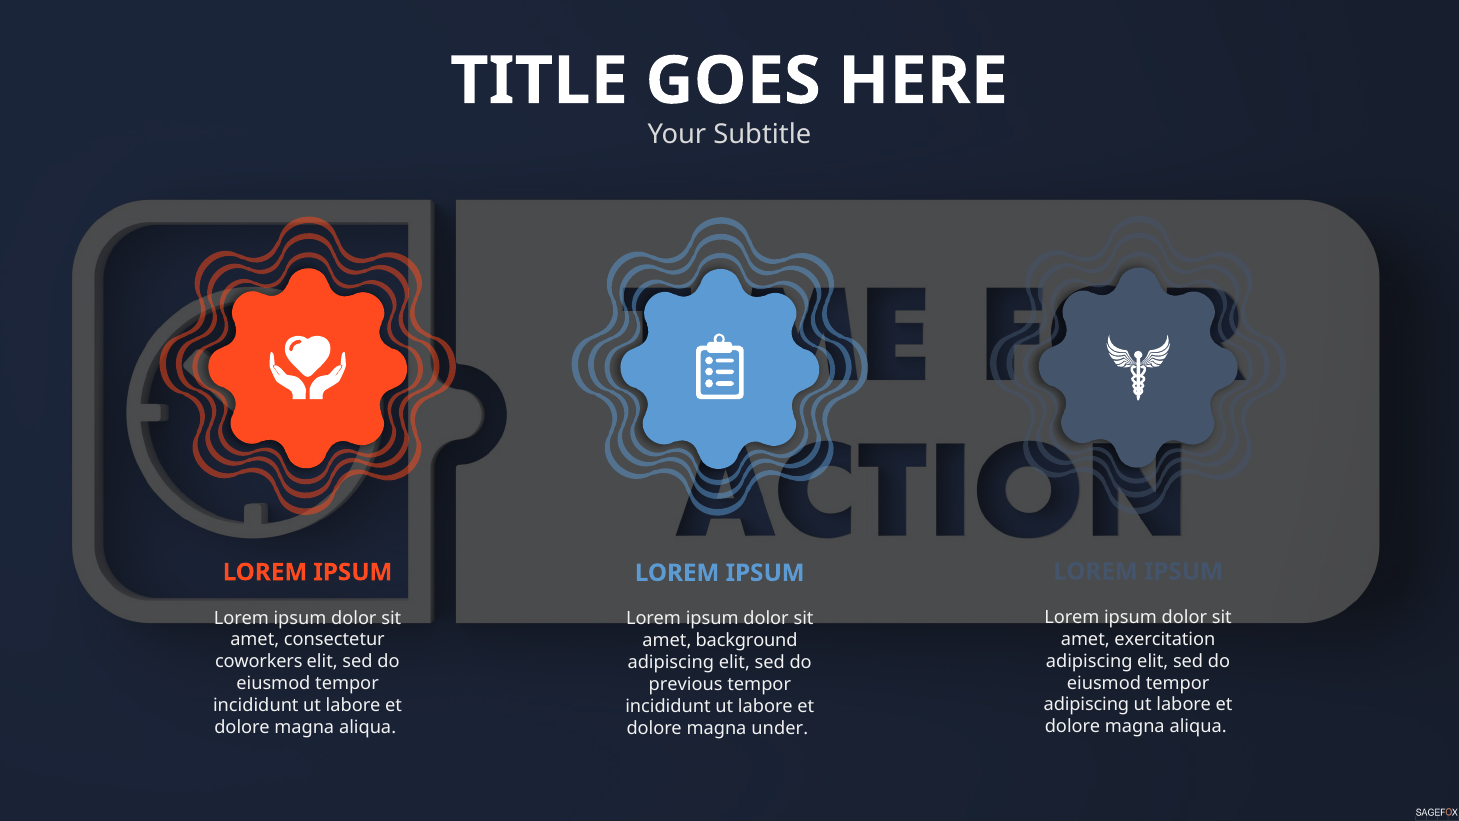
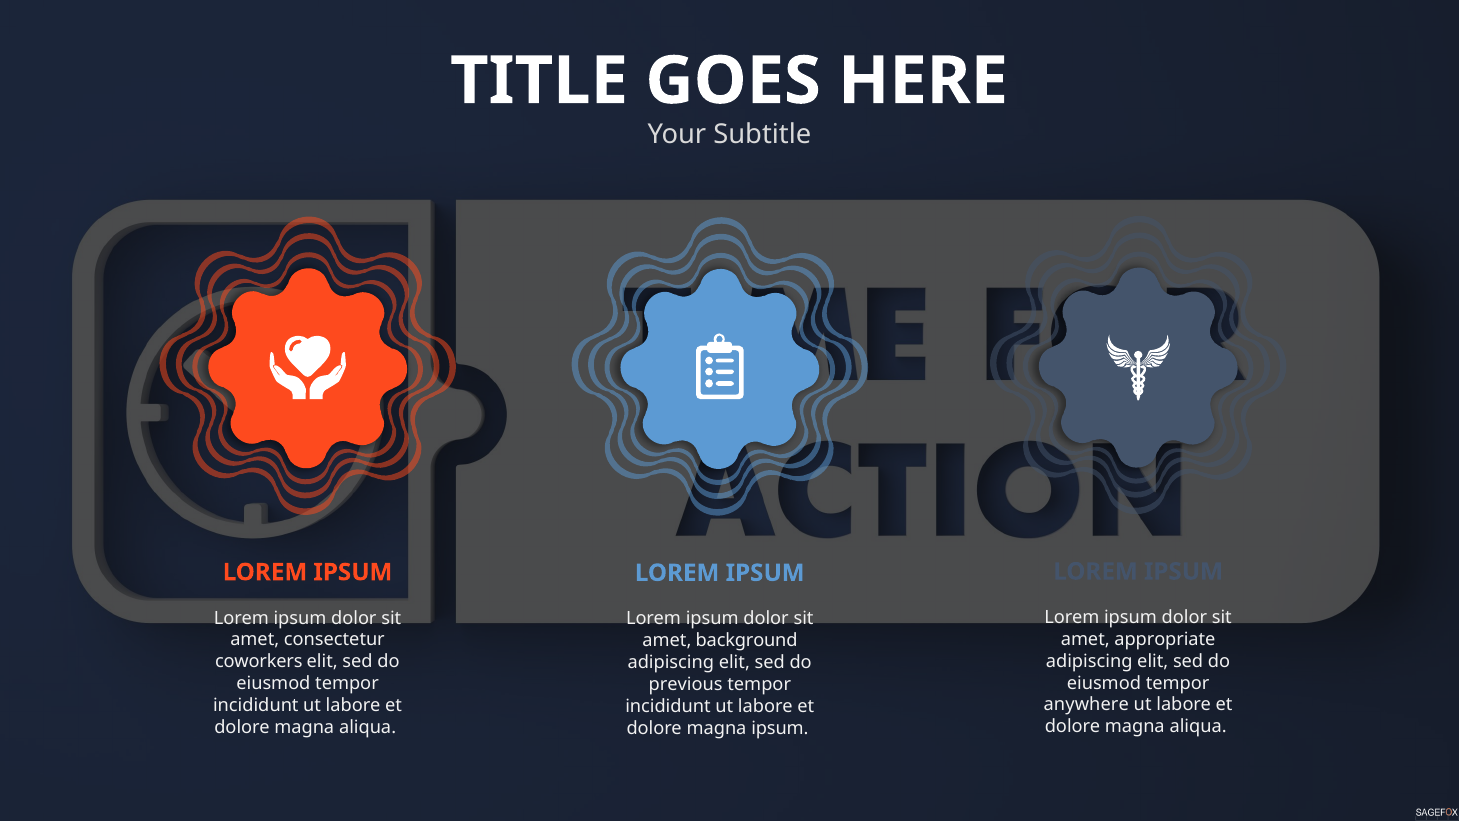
exercitation: exercitation -> appropriate (1165, 639)
adipiscing: adipiscing -> anywhere (1086, 705)
magna under: under -> ipsum (780, 728)
